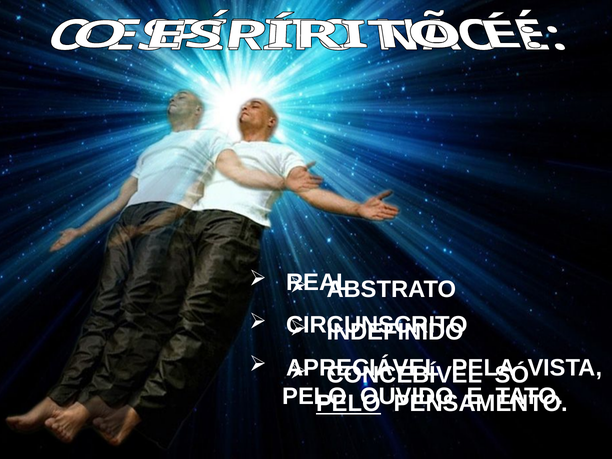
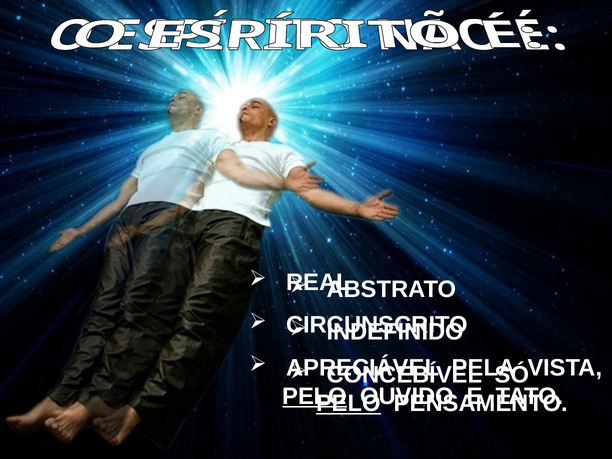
PELO underline: none -> present (315, 396)
